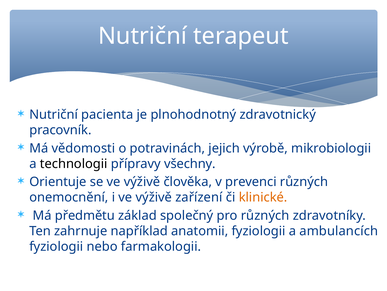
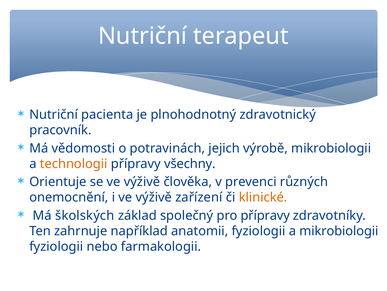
technologii colour: black -> orange (74, 163)
předmětu: předmětu -> školských (85, 215)
pro různých: různých -> přípravy (265, 215)
a ambulancích: ambulancích -> mikrobiologii (339, 230)
